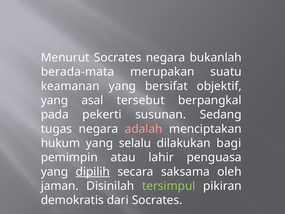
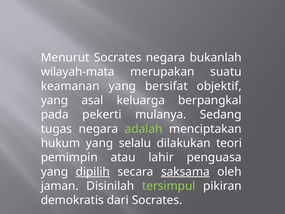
berada-mata: berada-mata -> wilayah-mata (78, 72)
tersebut: tersebut -> keluarga (141, 100)
susunan: susunan -> mulanya (161, 114)
adalah colour: pink -> light green (144, 129)
bagi: bagi -> teori (229, 143)
saksama underline: none -> present (185, 171)
